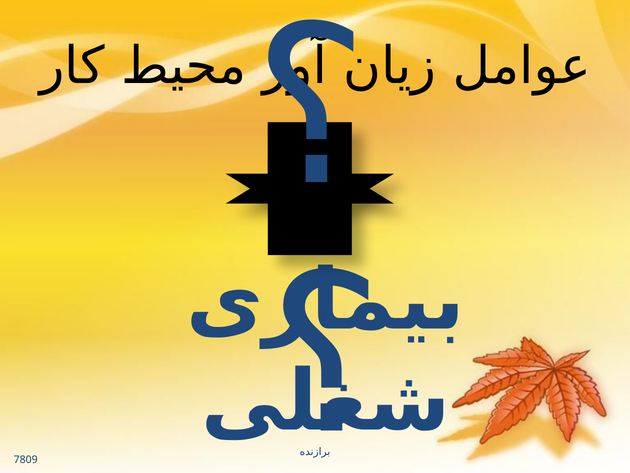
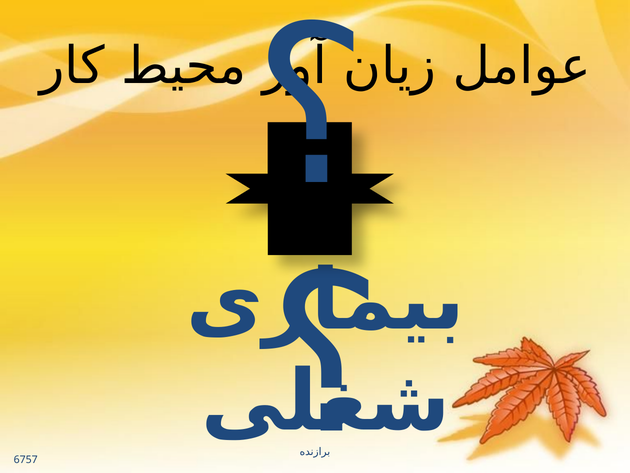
7809: 7809 -> 6757 (26, 459)
